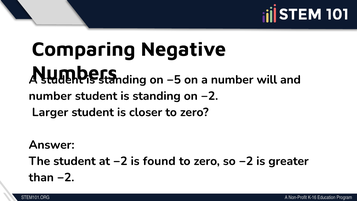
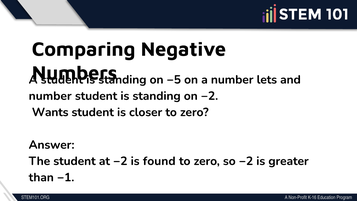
will: will -> lets (267, 80)
Larger: Larger -> Wants (50, 112)
than −2: −2 -> −1 (66, 177)
